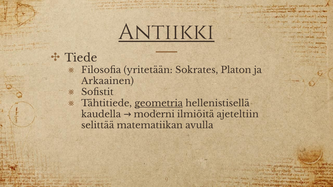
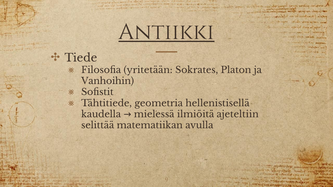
Arkaainen: Arkaainen -> Vanhoihin (108, 81)
geometria underline: present -> none (159, 103)
moderni: moderni -> mielessä (154, 114)
